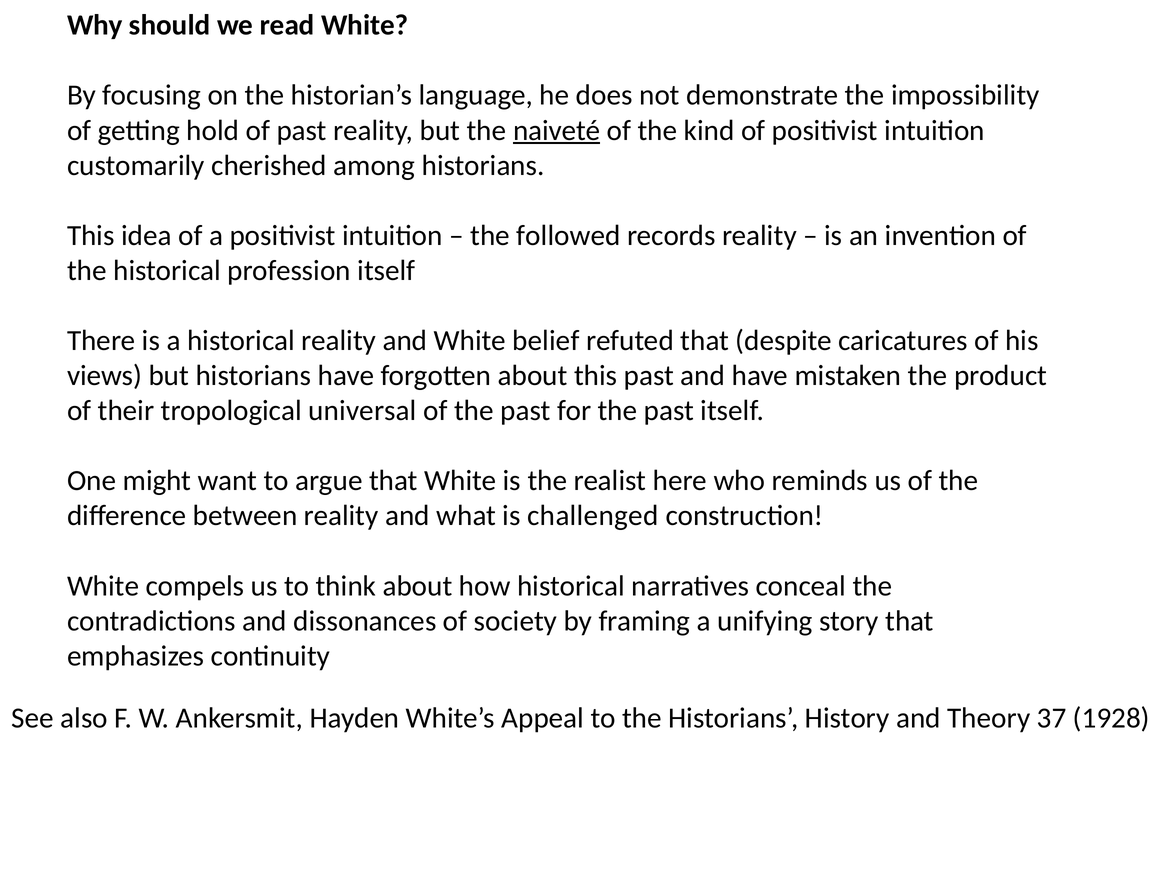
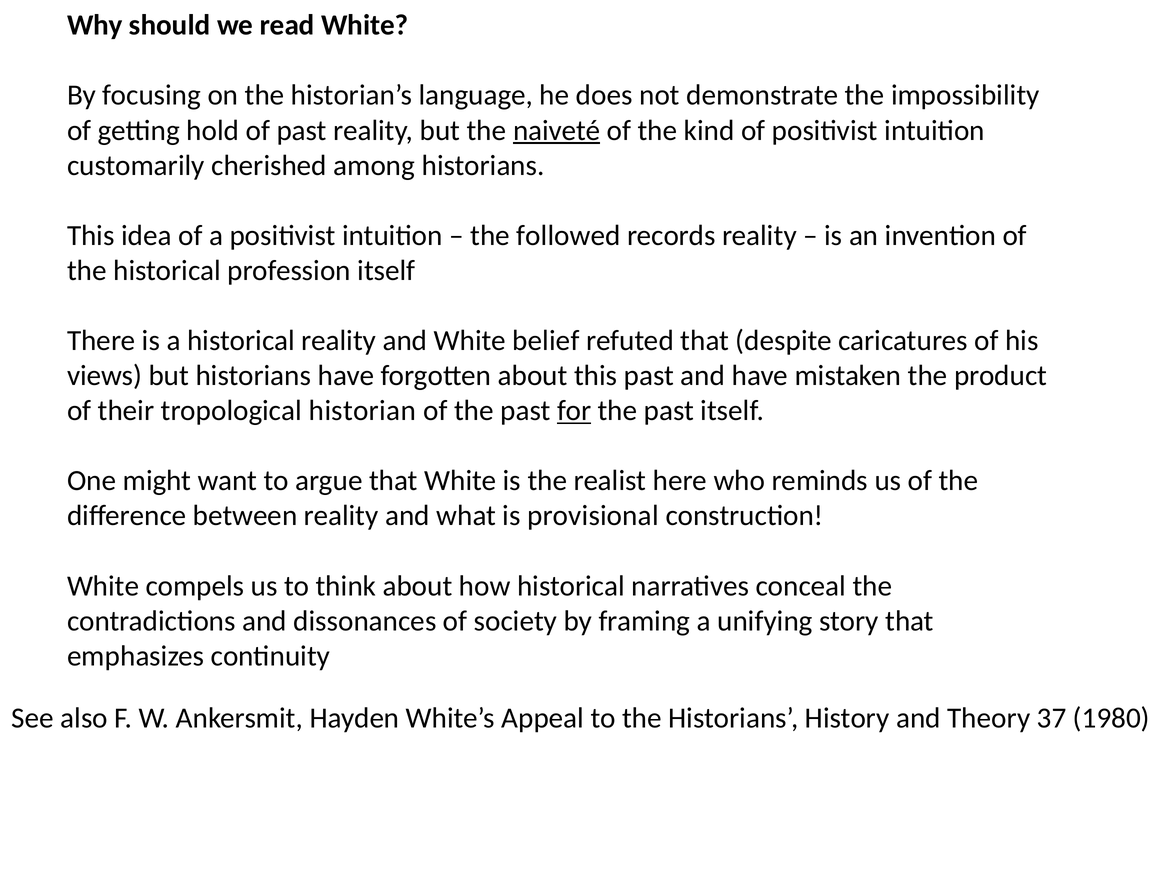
universal: universal -> historian (362, 411)
for underline: none -> present (574, 411)
challenged: challenged -> provisional (593, 516)
1928: 1928 -> 1980 (1111, 718)
